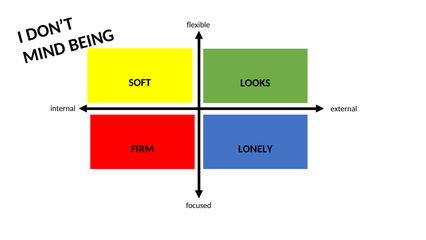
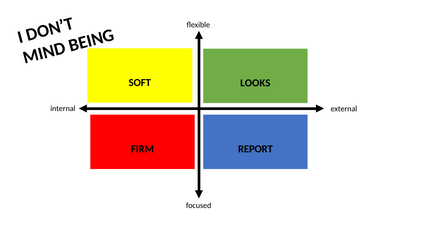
LONELY: LONELY -> REPORT (255, 149)
